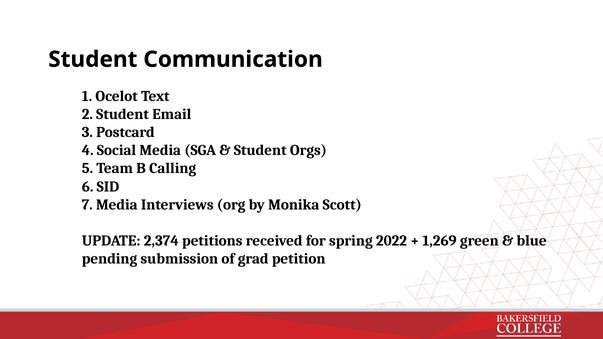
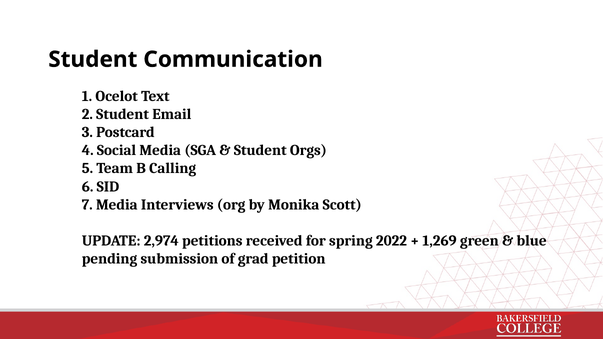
2,374: 2,374 -> 2,974 (161, 241)
